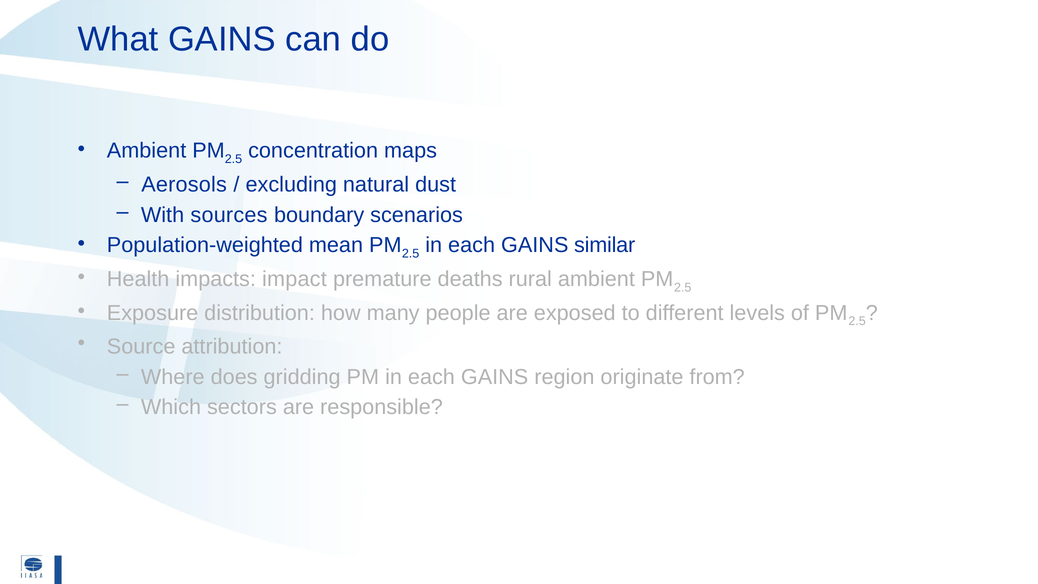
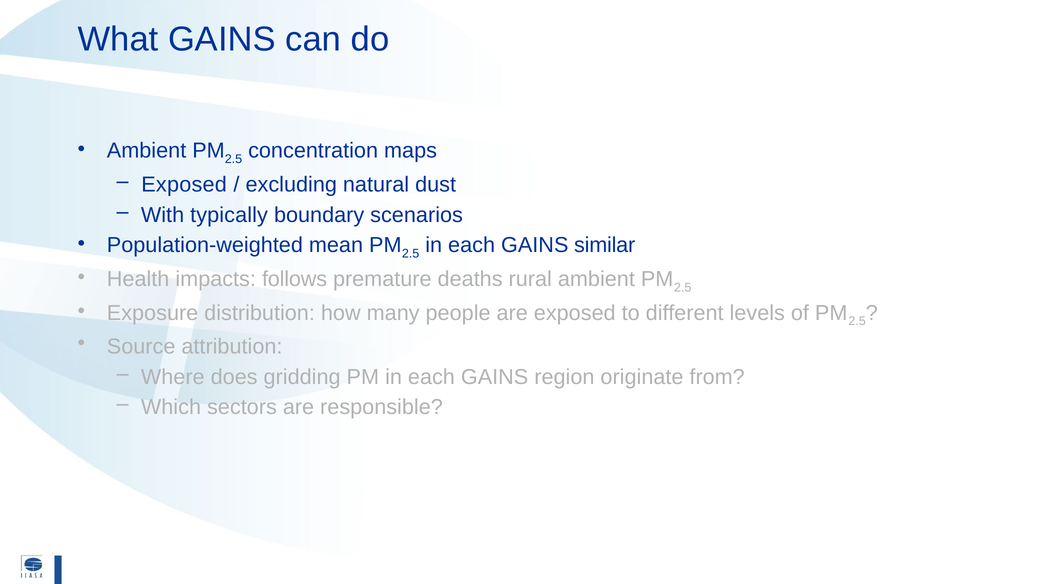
Aerosols: Aerosols -> Exposed (184, 185)
sources: sources -> typically (229, 215)
impact: impact -> follows (295, 279)
